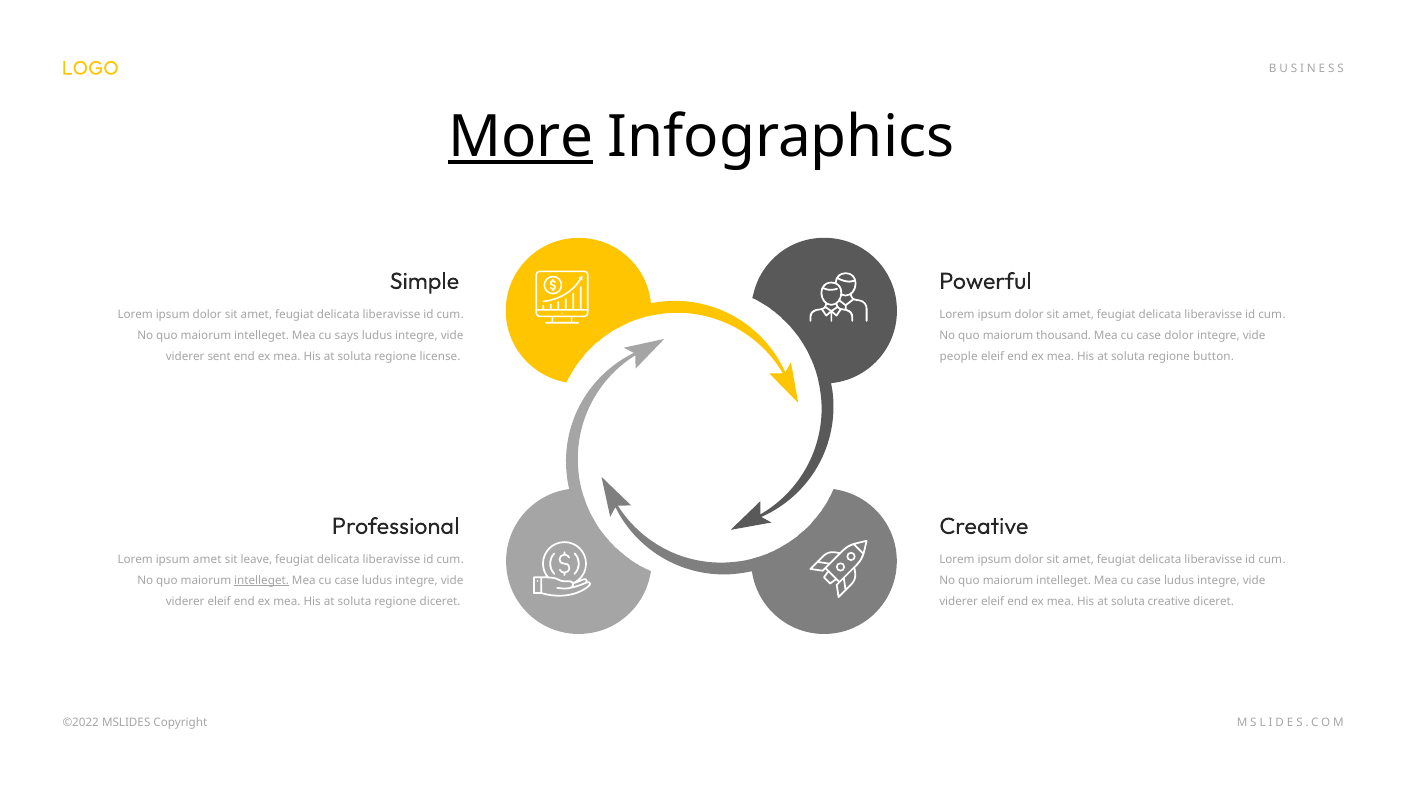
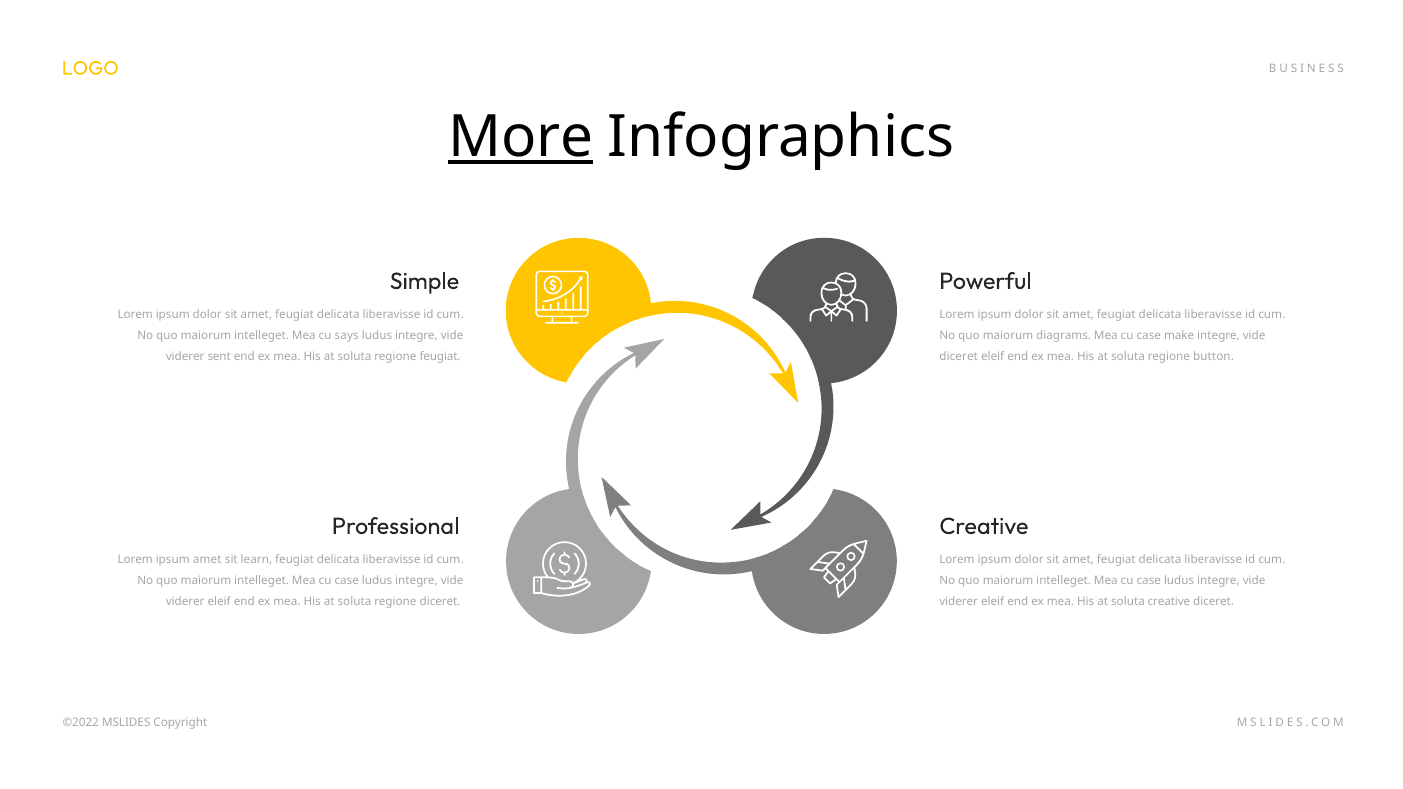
thousand: thousand -> diagrams (1064, 335)
case dolor: dolor -> make (1179, 335)
regione license: license -> feugiat (440, 356)
people: people -> diceret (959, 356)
leave: leave -> learn (256, 559)
intelleget underline: present -> none (262, 580)
